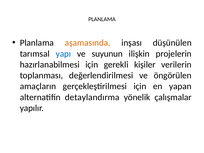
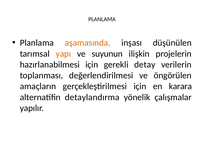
yapı colour: blue -> orange (63, 54)
kişiler: kişiler -> detay (145, 65)
yapan: yapan -> karara (180, 86)
